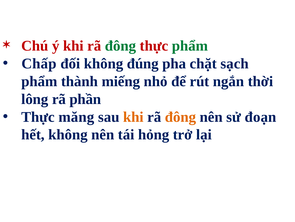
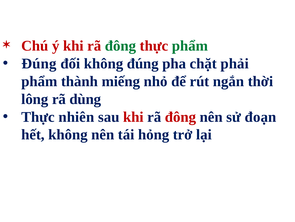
Chấp: Chấp -> Đúng (39, 63)
sạch: sạch -> phải (235, 63)
phần: phần -> dùng (85, 99)
măng: măng -> nhiên (76, 117)
khi colour: orange -> red (133, 117)
đông colour: orange -> red (181, 117)
